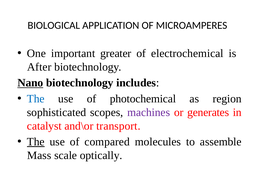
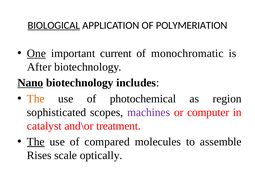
BIOLOGICAL underline: none -> present (54, 25)
MICROAMPERES: MICROAMPERES -> POLYMERIATION (192, 25)
One underline: none -> present (36, 53)
greater: greater -> current (116, 53)
electrochemical: electrochemical -> monochromatic (187, 53)
The colour: blue -> orange (36, 99)
generates: generates -> computer (208, 112)
transport: transport -> treatment (119, 126)
Mass: Mass -> Rises (39, 156)
